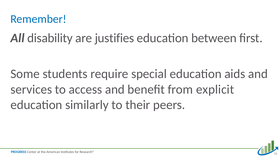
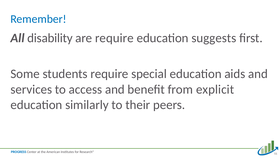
are justifies: justifies -> require (114, 38)
between: between -> suggests (214, 38)
